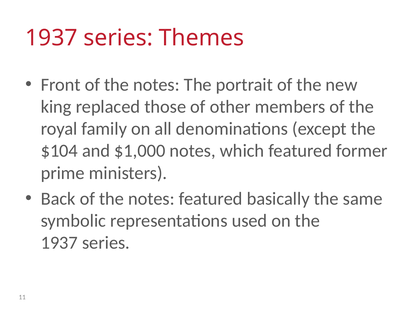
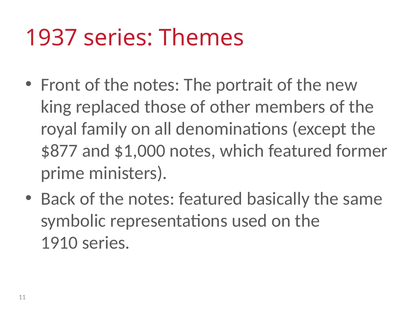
$104: $104 -> $877 (59, 151)
1937: 1937 -> 1910 (59, 243)
